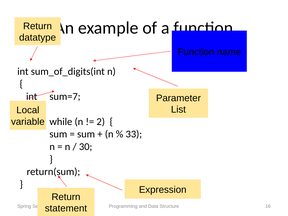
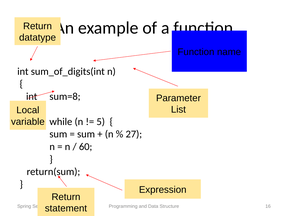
sum=7: sum=7 -> sum=8 (65, 97)
2: 2 -> 5 (101, 122)
33: 33 -> 27 (134, 134)
30: 30 -> 60 (86, 147)
